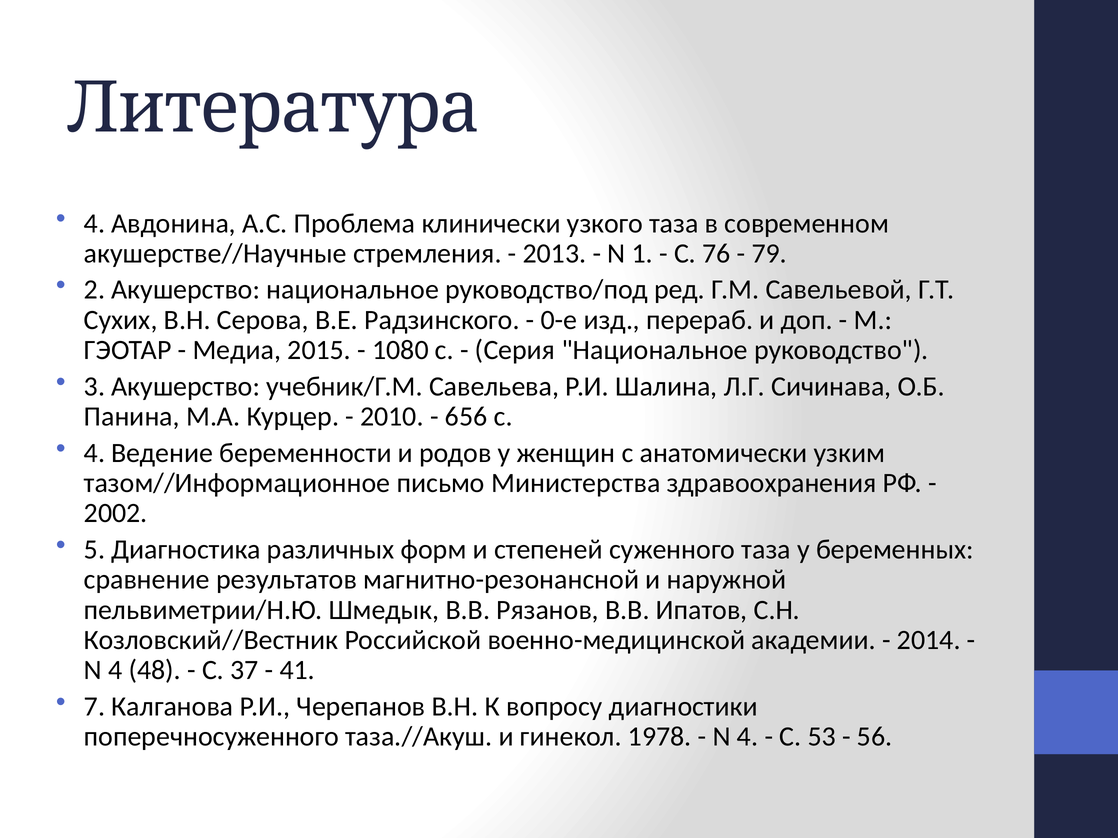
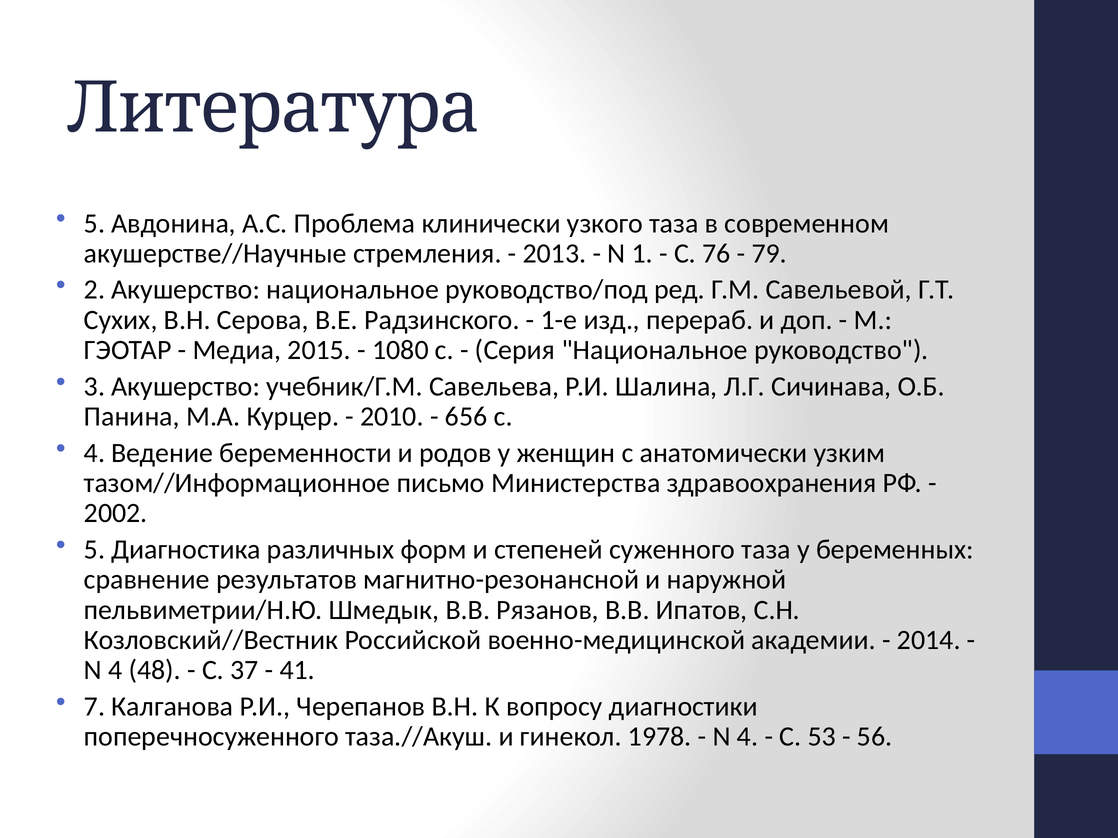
4: 4 -> 5 (94, 223)
0-е: 0-е -> 1-е (559, 320)
